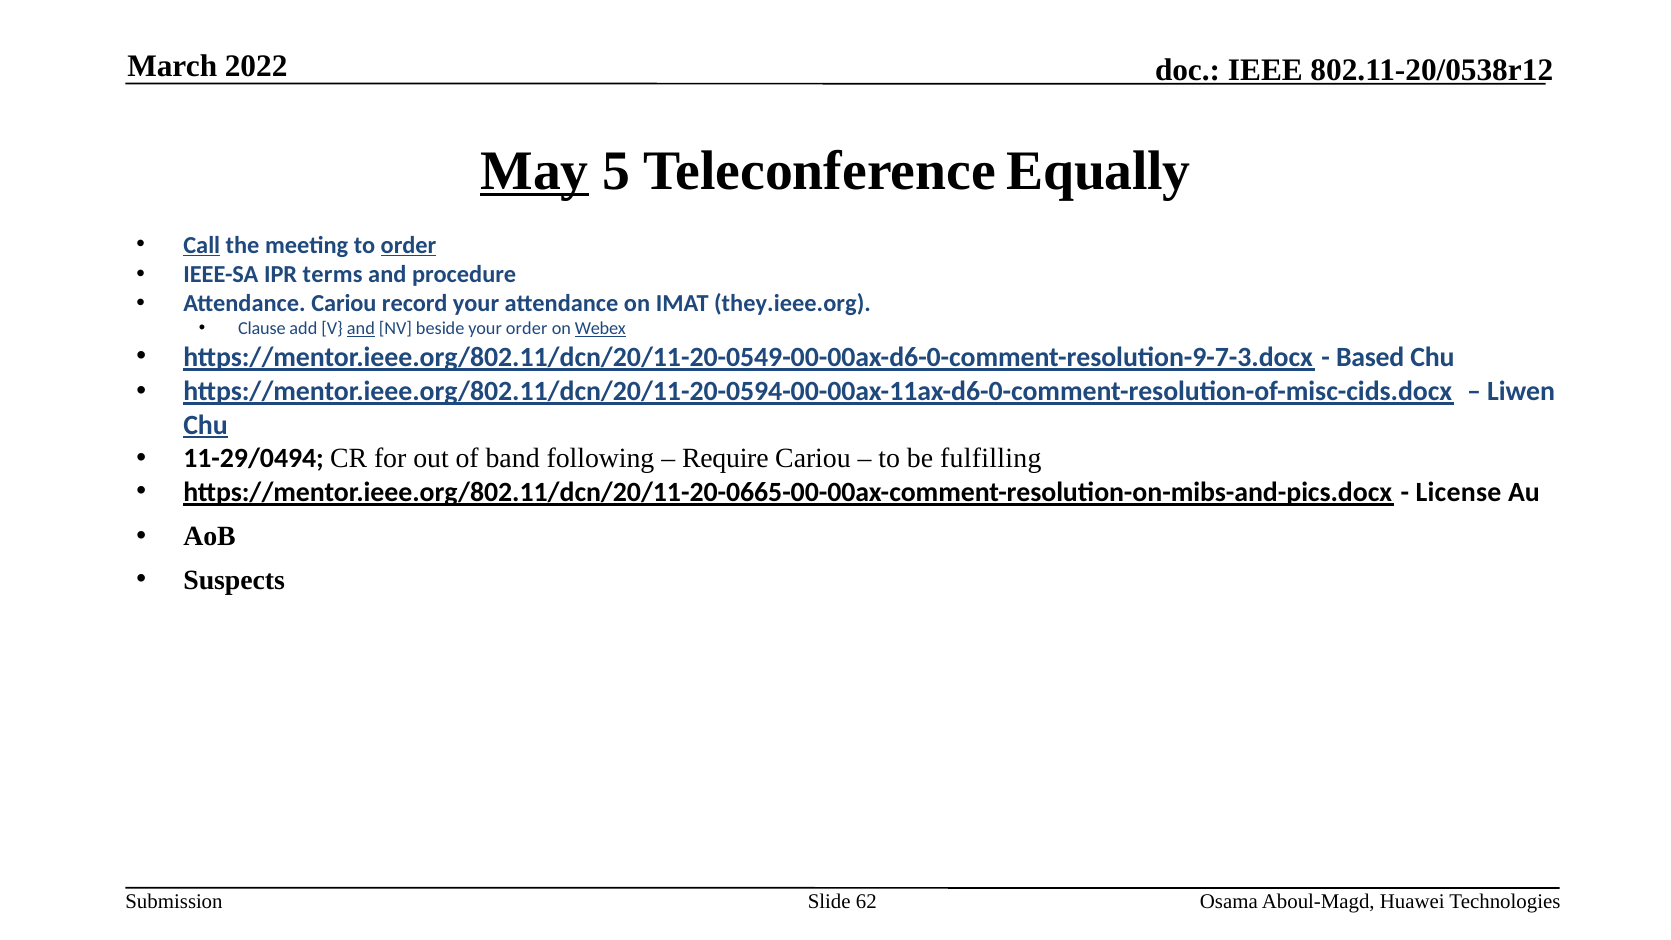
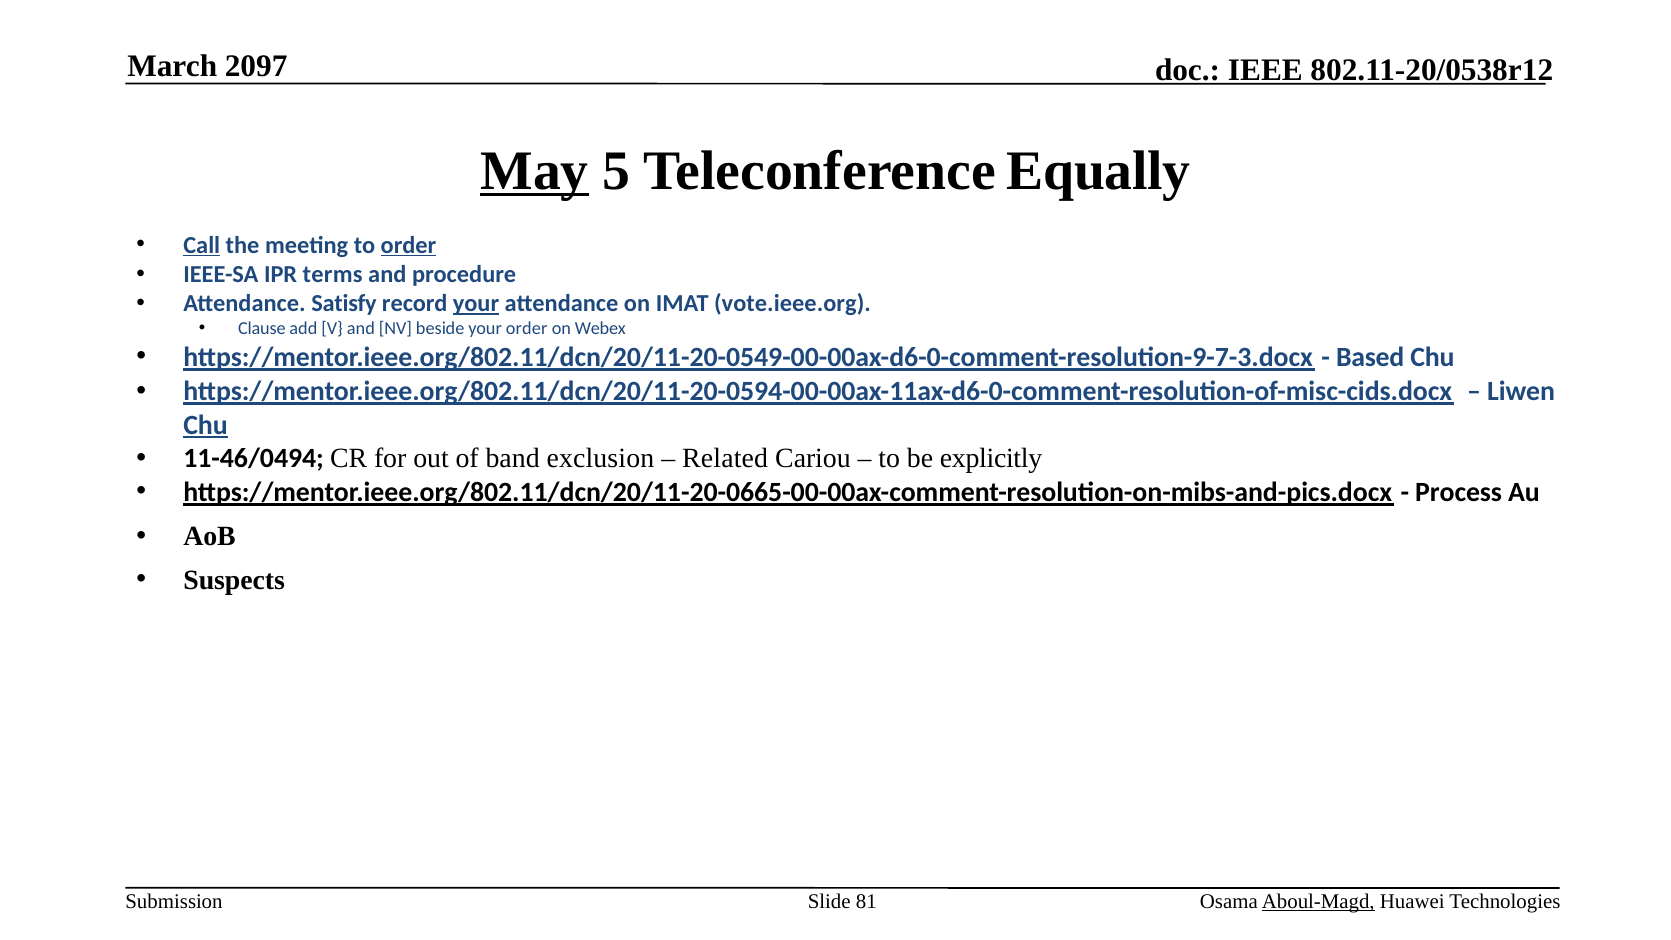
2022: 2022 -> 2097 (256, 66)
Attendance Cariou: Cariou -> Satisfy (344, 304)
your underline: none -> present (476, 304)
they.ieee.org: they.ieee.org -> vote.ieee.org (792, 304)
and underline: present -> none (361, 329)
Webex underline: present -> none (600, 329)
11-29/0494: 11-29/0494 -> 11-46/0494 (254, 459)
following: following -> exclusion (600, 459)
Require: Require -> Related (725, 459)
fulfilling: fulfilling -> explicitly (991, 459)
License: License -> Process (1459, 492)
62: 62 -> 81 (866, 901)
Aboul-Magd underline: none -> present (1318, 901)
